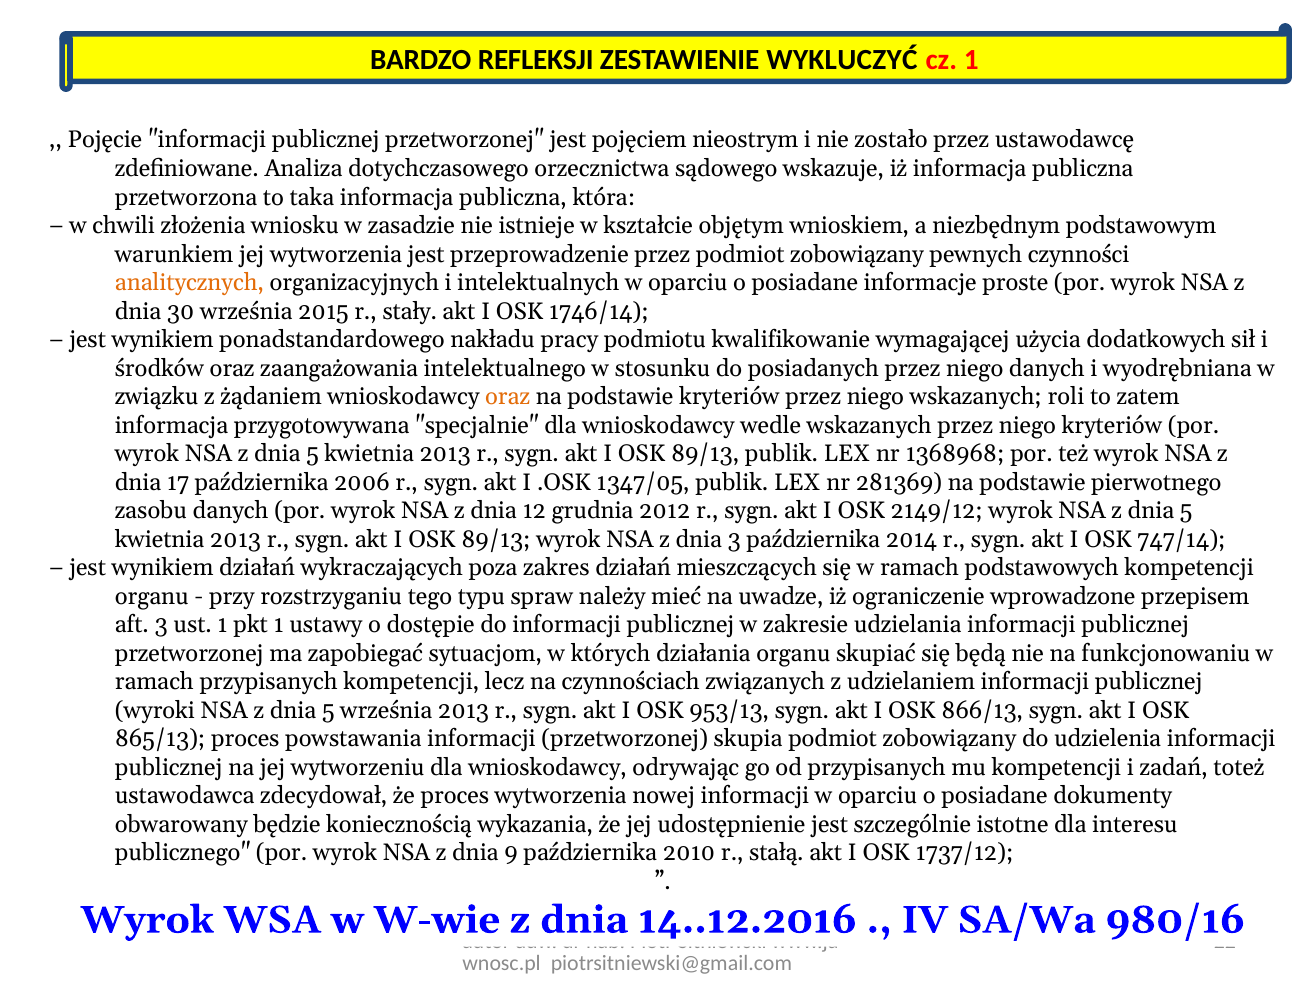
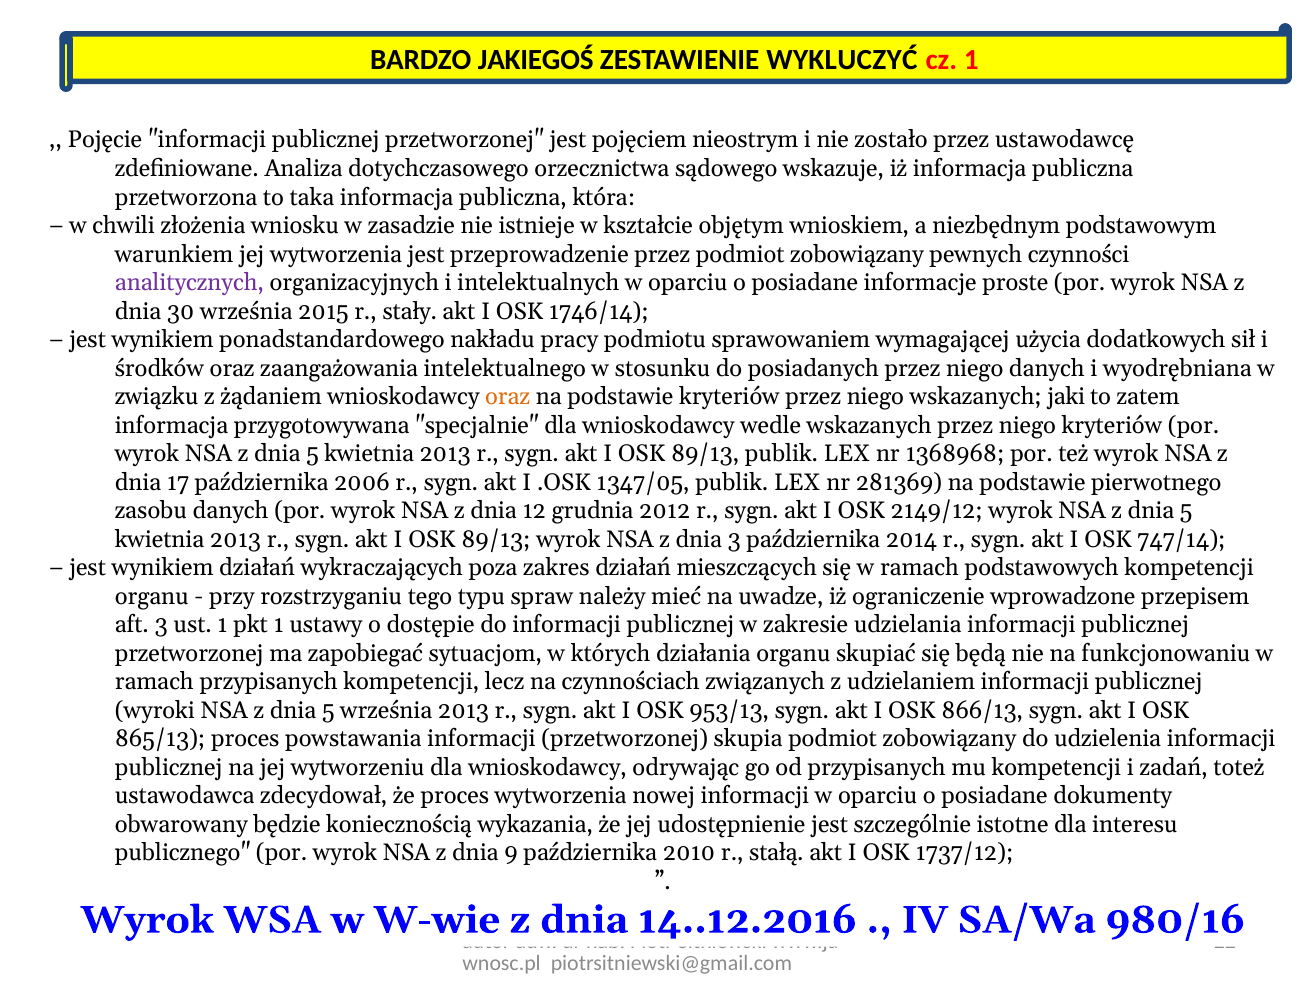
REFLEKSJI: REFLEKSJI -> JAKIEGOŚ (536, 60)
analitycznych colour: orange -> purple (189, 283)
kwalifikowanie: kwalifikowanie -> sprawowaniem (791, 340)
roli: roli -> jaki (1066, 397)
